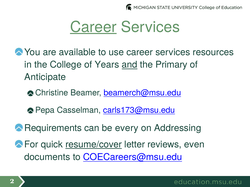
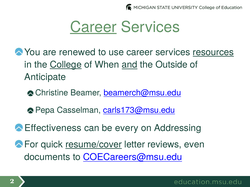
available: available -> renewed (77, 52)
resources underline: none -> present (213, 52)
College underline: none -> present (66, 65)
Years: Years -> When (107, 65)
Primary: Primary -> Outside (171, 65)
Requirements: Requirements -> Effectiveness (53, 128)
